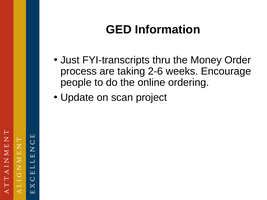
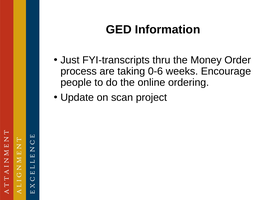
2-6: 2-6 -> 0-6 (155, 71)
